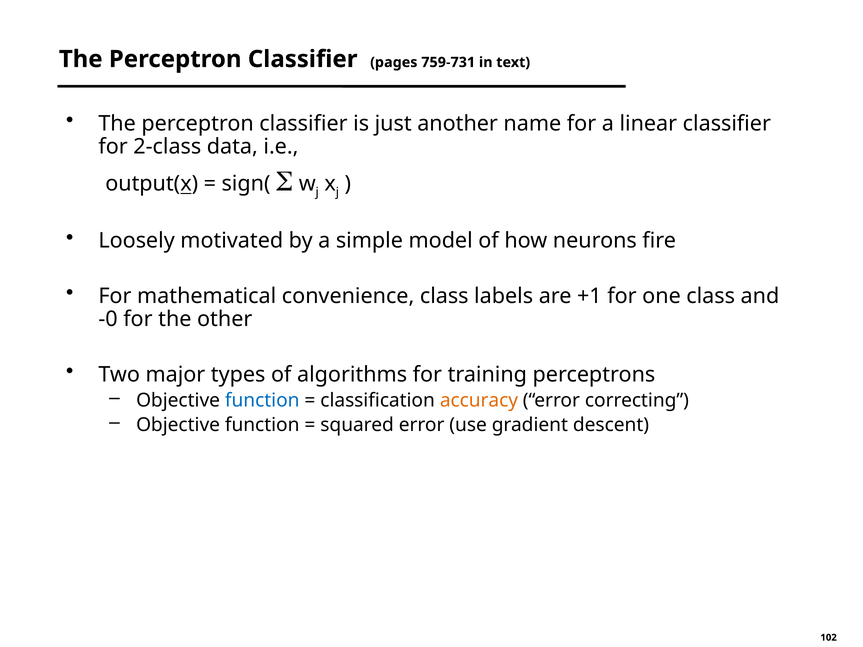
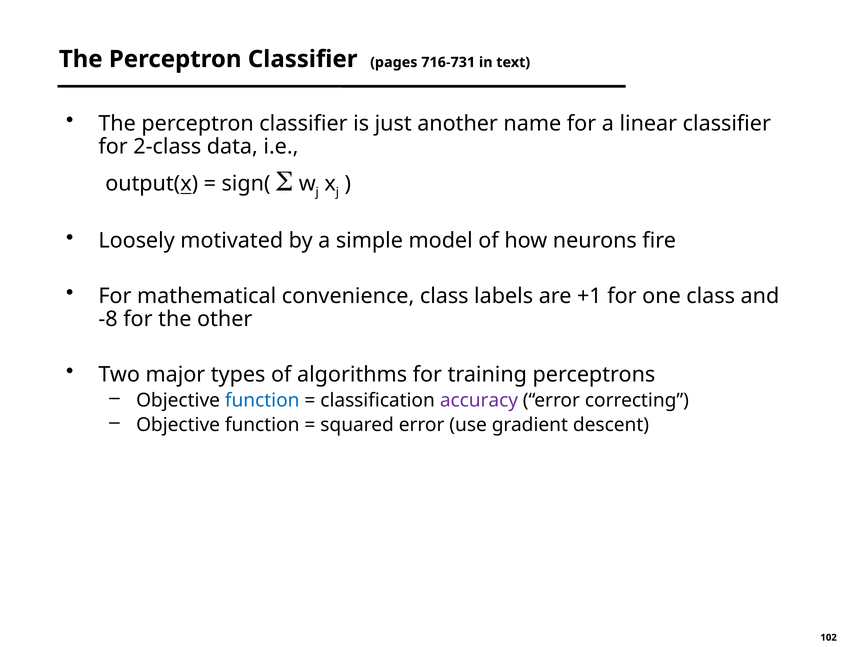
759-731: 759-731 -> 716-731 (448, 62)
-0: -0 -> -8 (108, 319)
accuracy colour: orange -> purple (479, 400)
